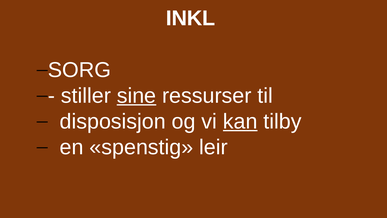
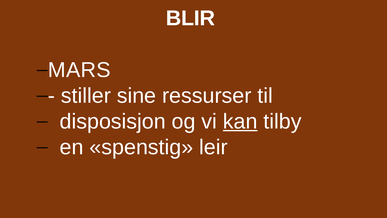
INKL: INKL -> BLIR (190, 18)
SORG: SORG -> MARS (79, 70)
sine underline: present -> none (136, 96)
